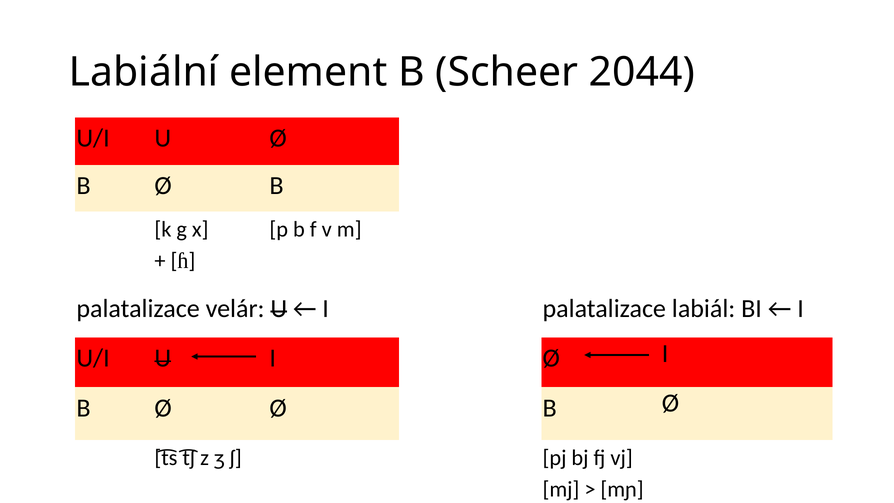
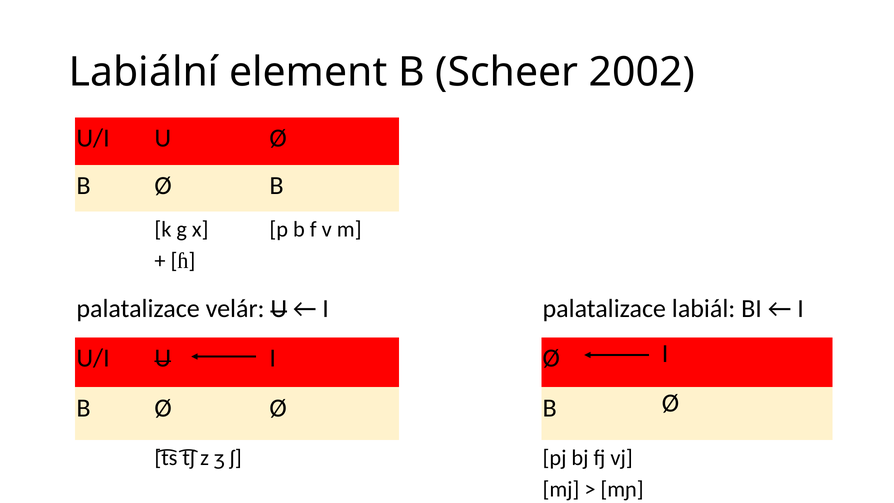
2044: 2044 -> 2002 (642, 72)
